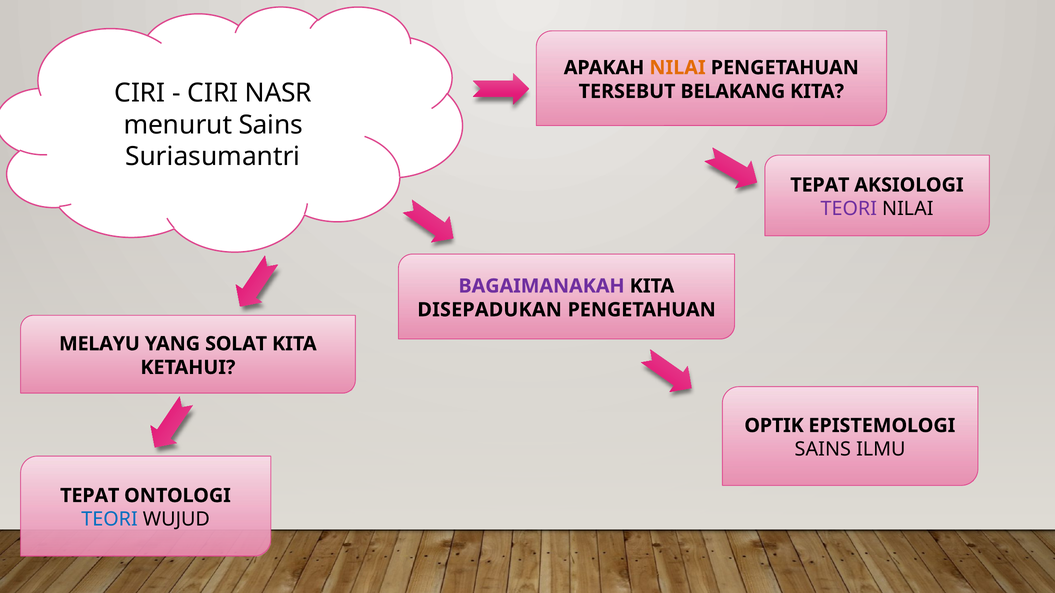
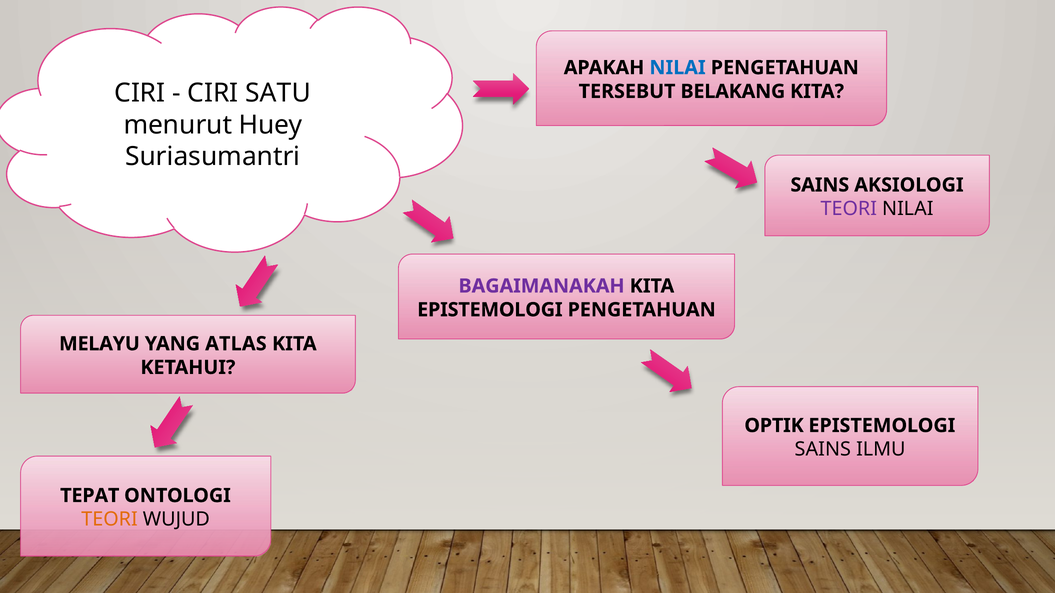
NILAI colour: orange -> blue (678, 68)
NASR: NASR -> SATU (278, 93)
menurut Sains: Sains -> Huey (271, 125)
TEPAT: TEPAT -> SAINS (820, 185)
DISEPADUKAN: DISEPADUKAN -> EPISTEMOLOGI (490, 310)
SOLAT: SOLAT -> ATLAS (236, 344)
TEORI colour: blue -> orange (110, 520)
